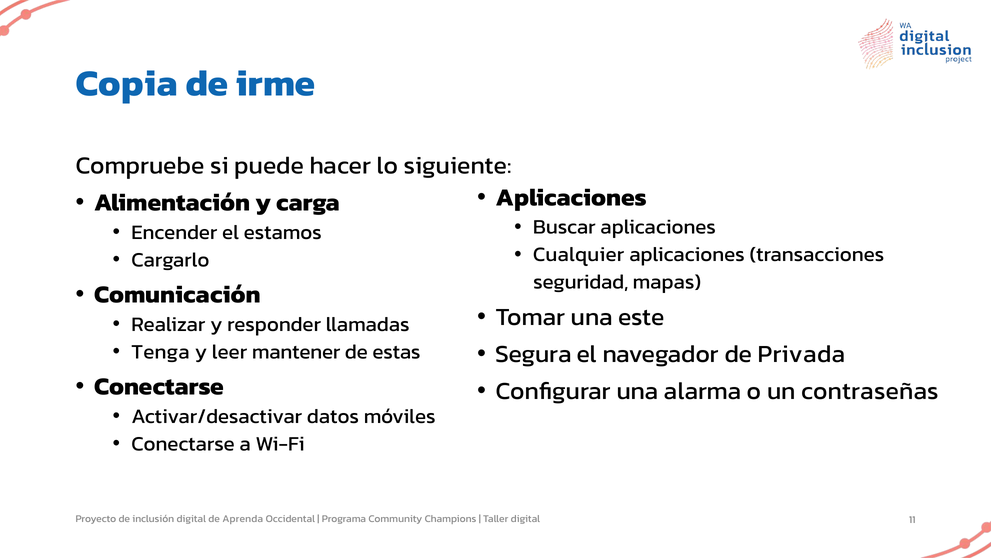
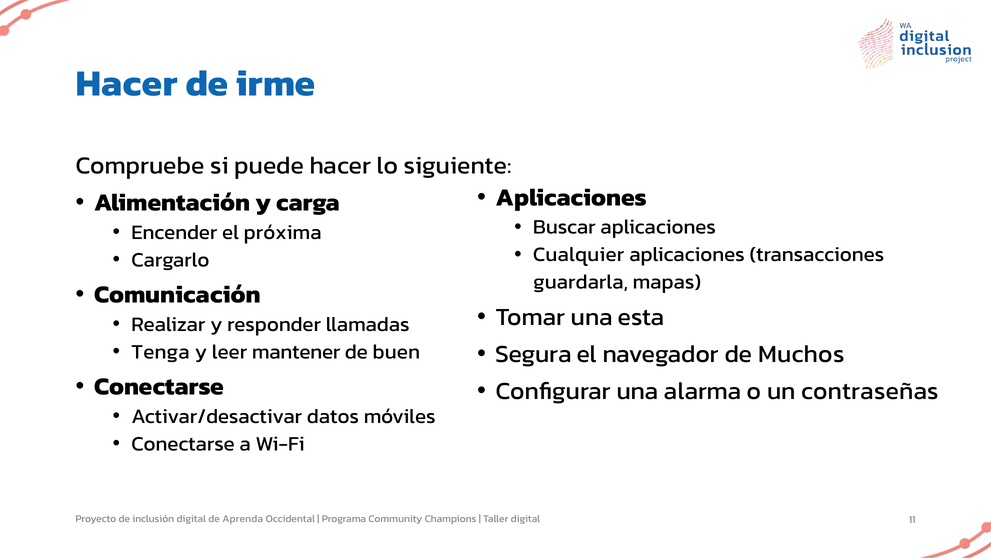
Copia: Copia -> Hacer (127, 83)
estamos: estamos -> próxima (283, 232)
seguridad: seguridad -> guardarla (581, 282)
este: este -> esta (641, 317)
estas: estas -> buen (396, 352)
Privada: Privada -> Muchos (801, 354)
